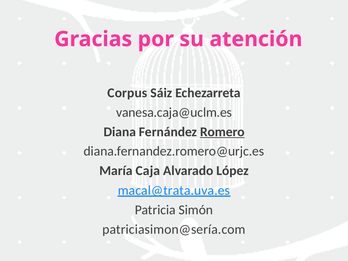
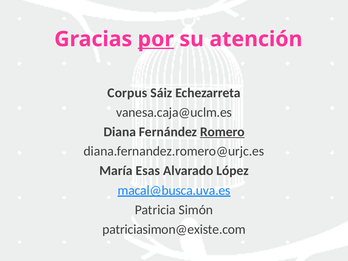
por underline: none -> present (156, 39)
Caja: Caja -> Esas (148, 171)
macal@trata.uva.es: macal@trata.uva.es -> macal@busca.uva.es (174, 190)
patriciasimon@sería.com: patriciasimon@sería.com -> patriciasimon@existe.com (174, 229)
